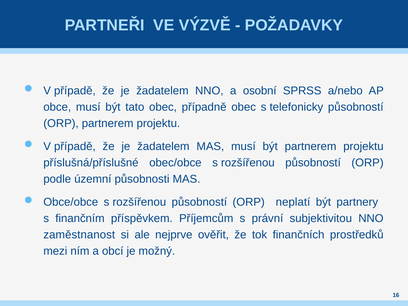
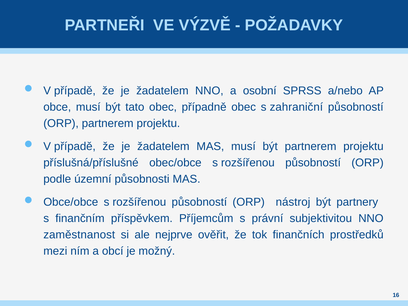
telefonicky: telefonicky -> zahraniční (296, 107)
neplatí: neplatí -> nástroj (293, 202)
